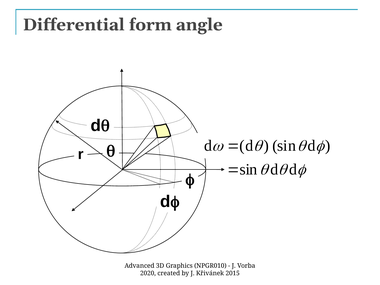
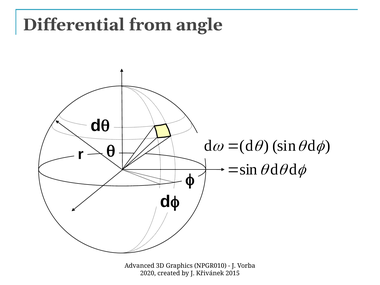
form: form -> from (150, 25)
